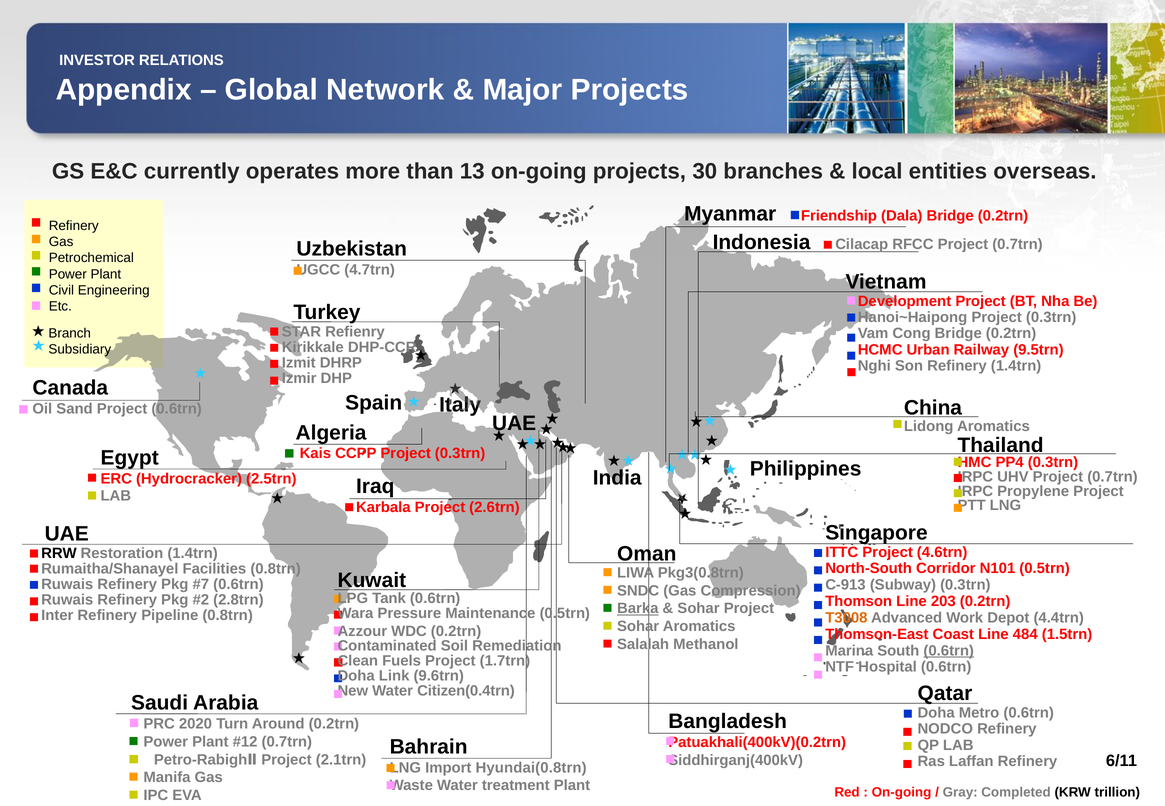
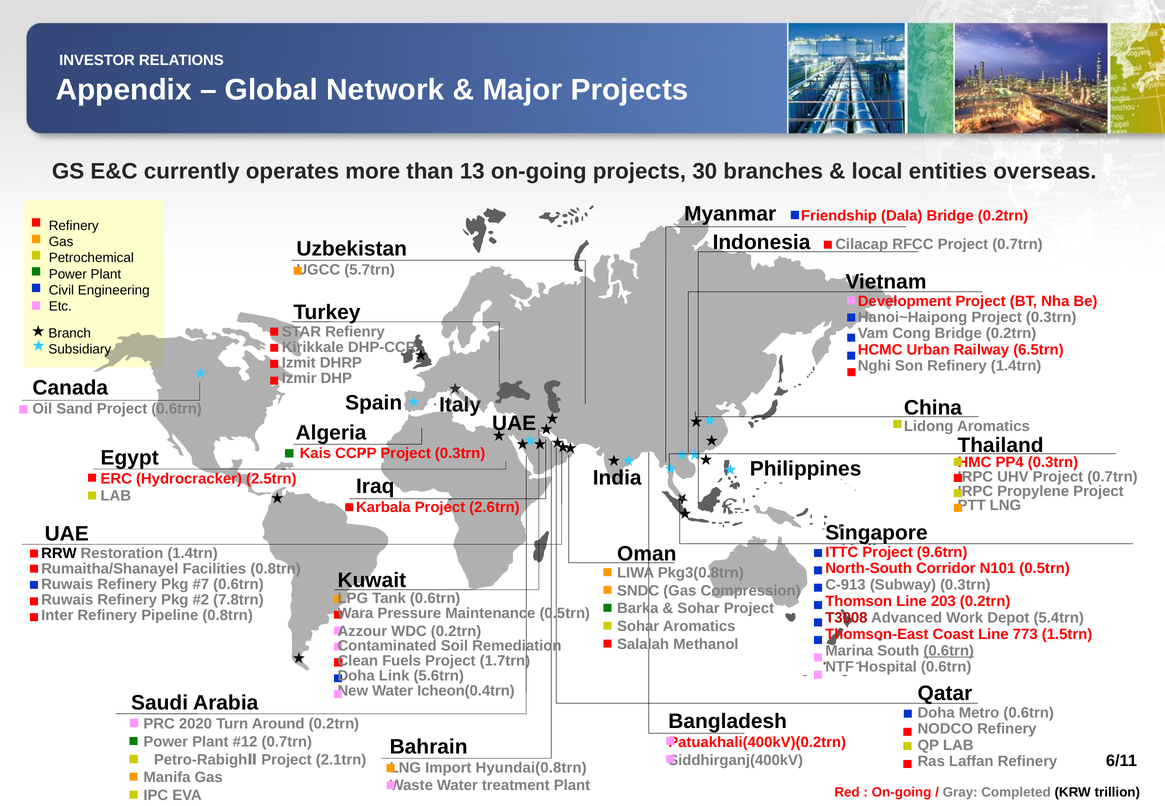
4.7trn: 4.7trn -> 5.7trn (370, 270)
9.5trn: 9.5trn -> 6.5trn (1038, 350)
4.6trn: 4.6trn -> 9.6trn (942, 553)
2.8trn: 2.8trn -> 7.8trn (238, 600)
Barka underline: present -> none (638, 609)
T3008 colour: orange -> red (846, 618)
4.4trn: 4.4trn -> 5.4trn (1059, 618)
484: 484 -> 773 (1025, 635)
9.6trn: 9.6trn -> 5.6trn (439, 676)
Citizen(0.4trn: Citizen(0.4trn -> Icheon(0.4trn (466, 691)
